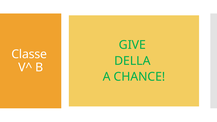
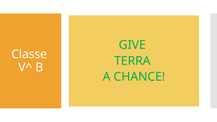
DELLA: DELLA -> TERRA (132, 61)
